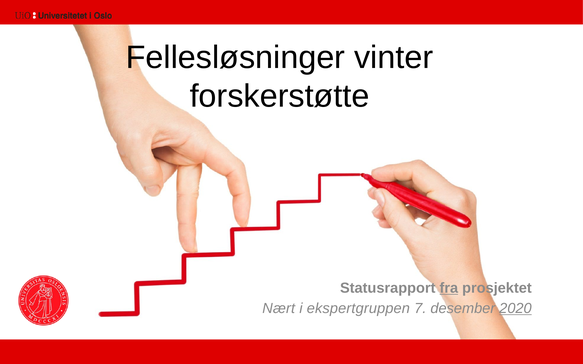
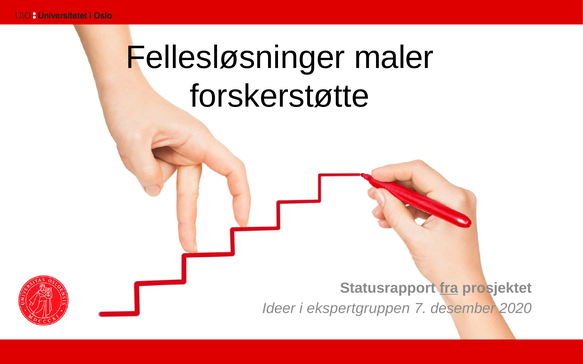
vinter: vinter -> maler (394, 57)
Nært: Nært -> Ideer (279, 309)
2020 underline: present -> none (515, 309)
